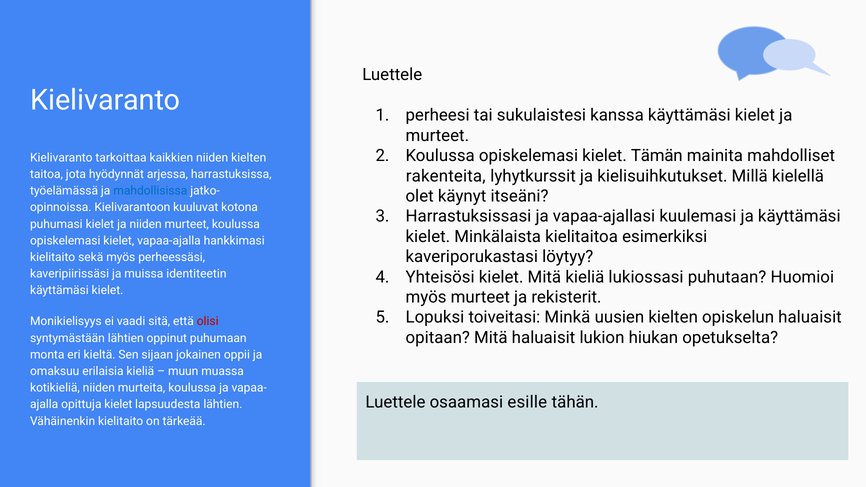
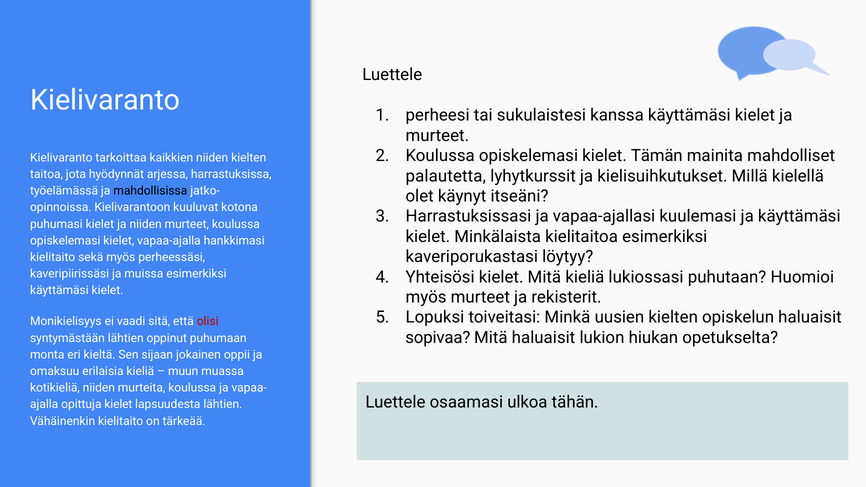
rakenteita: rakenteita -> palautetta (446, 176)
mahdollisissa colour: blue -> black (150, 191)
muissa identiteetin: identiteetin -> esimerkiksi (196, 274)
opitaan: opitaan -> sopivaa (438, 338)
esille: esille -> ulkoa (527, 402)
